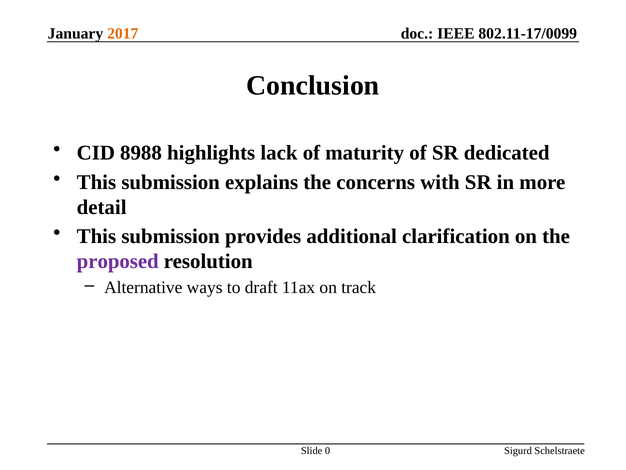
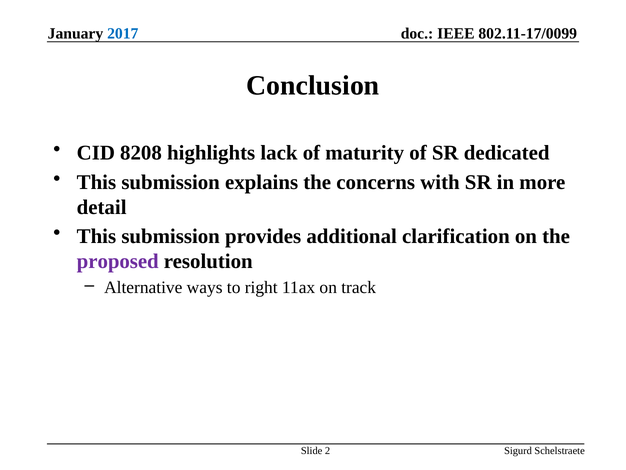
2017 colour: orange -> blue (123, 33)
8988: 8988 -> 8208 (141, 153)
draft: draft -> right (261, 287)
0: 0 -> 2 (328, 450)
